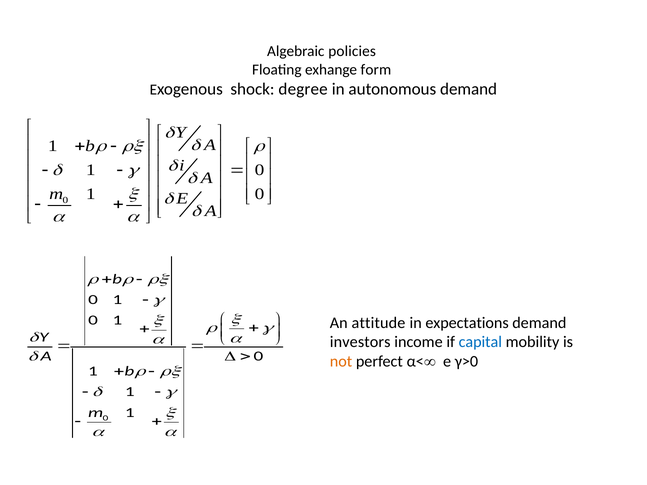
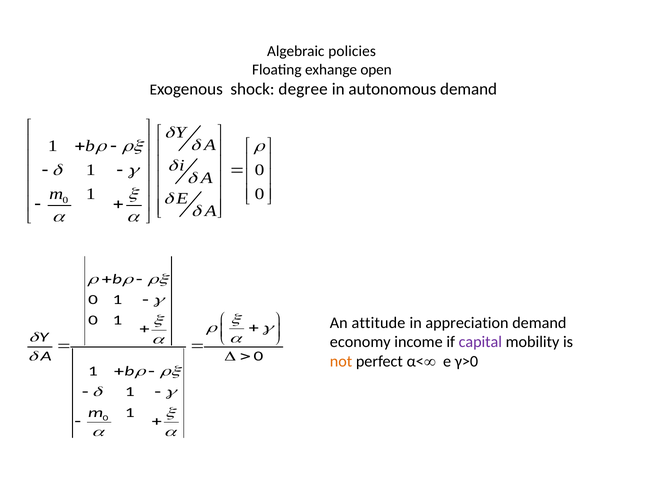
form: form -> open (376, 70)
expectations: expectations -> appreciation (467, 323)
investors: investors -> economy (360, 342)
capital colour: blue -> purple (480, 342)
